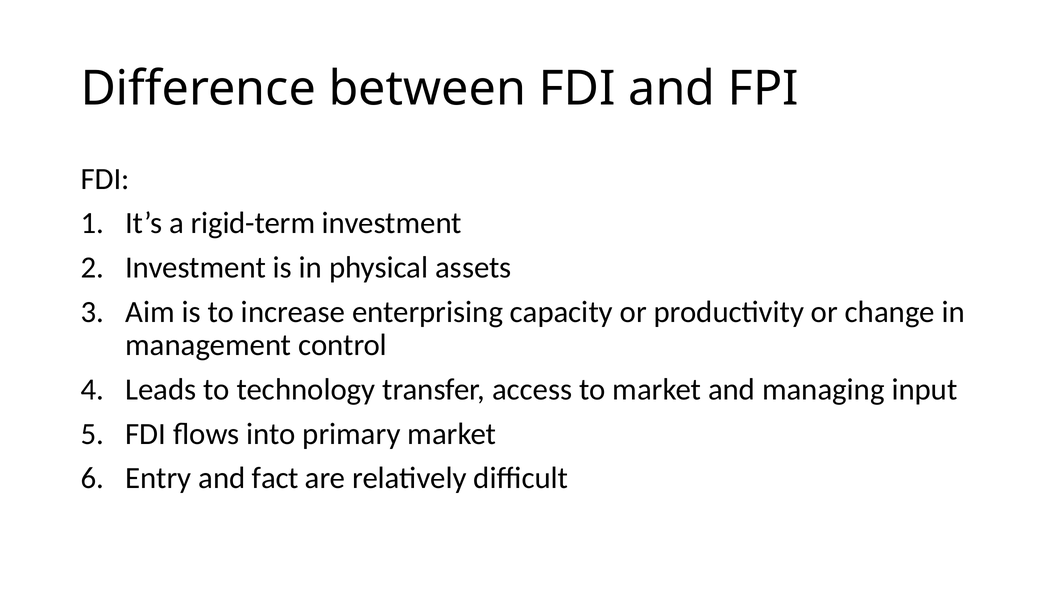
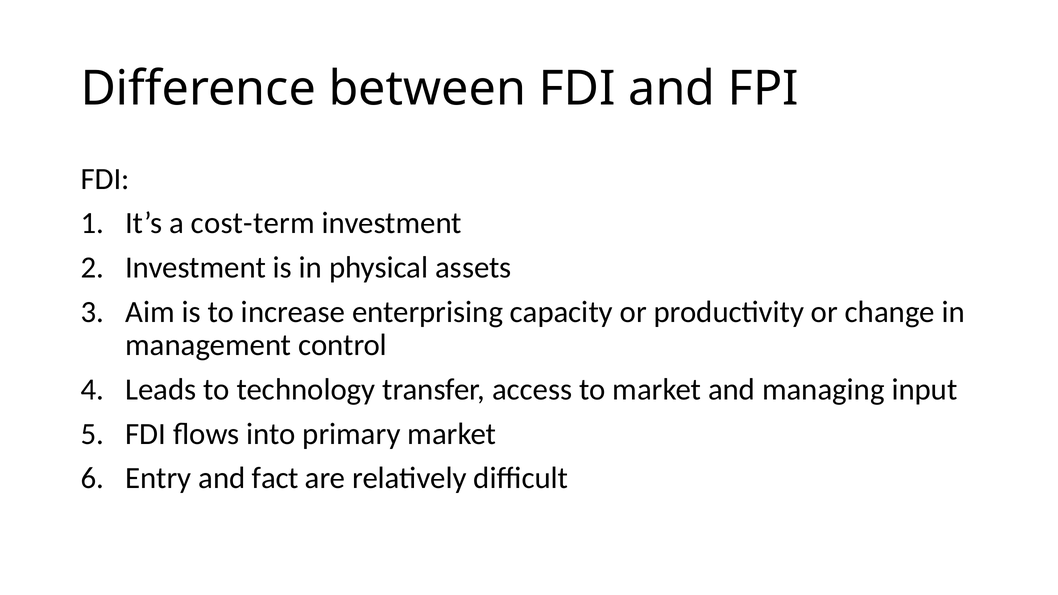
rigid-term: rigid-term -> cost-term (253, 223)
